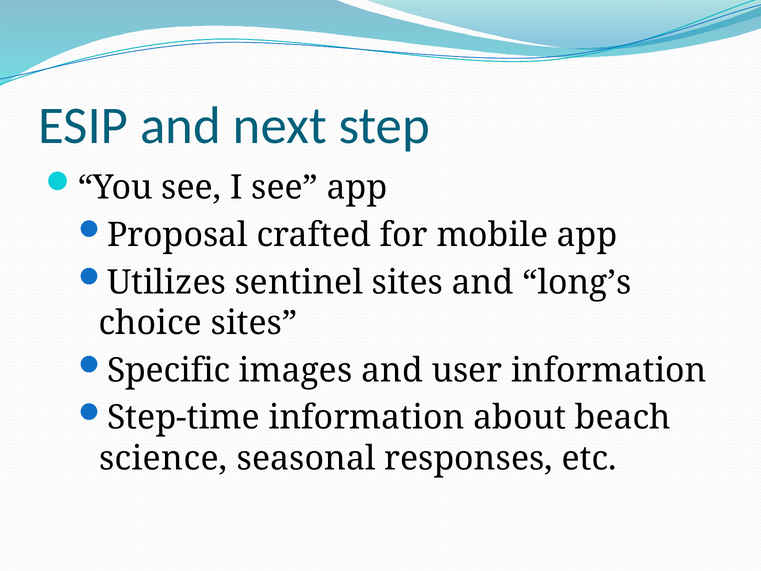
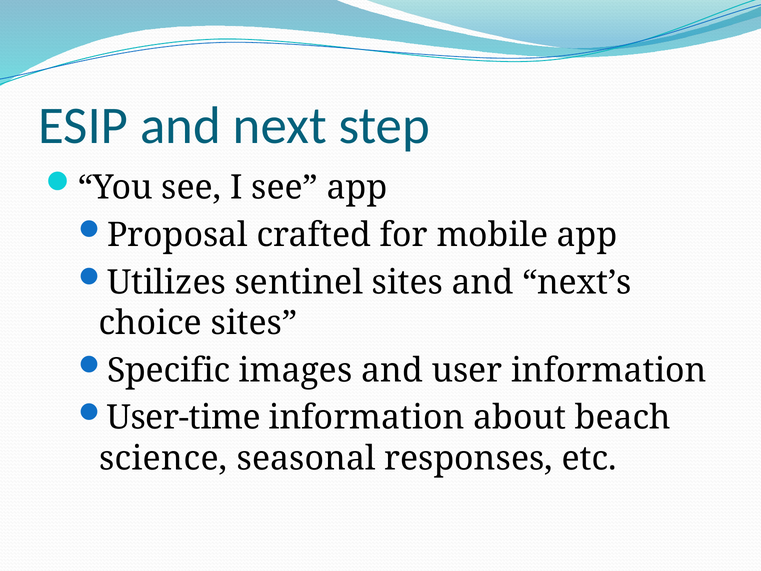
long’s: long’s -> next’s (577, 282)
Step-time: Step-time -> User-time (184, 418)
